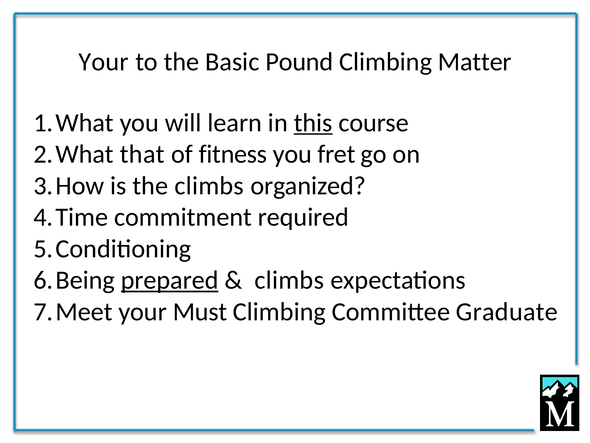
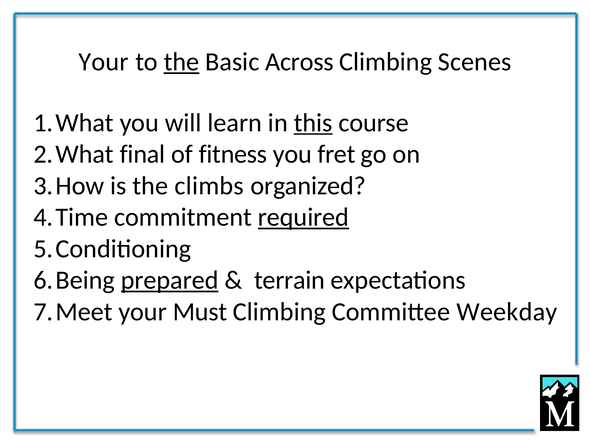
the underline: none -> present (182, 62)
Pound: Pound -> Across (299, 62)
Matter: Matter -> Scenes (475, 62)
that: that -> final (143, 154)
required underline: none -> present (303, 217)
climbs: climbs -> terrain (290, 280)
Graduate: Graduate -> Weekday (507, 311)
